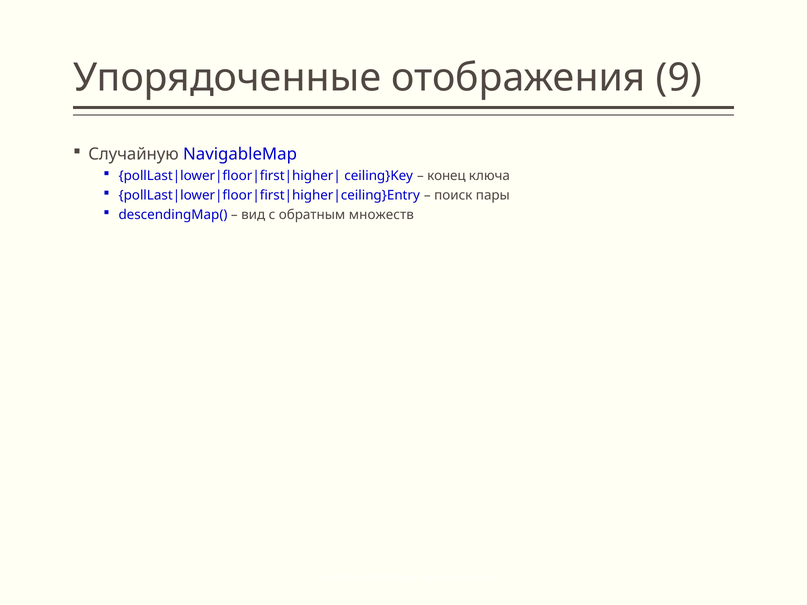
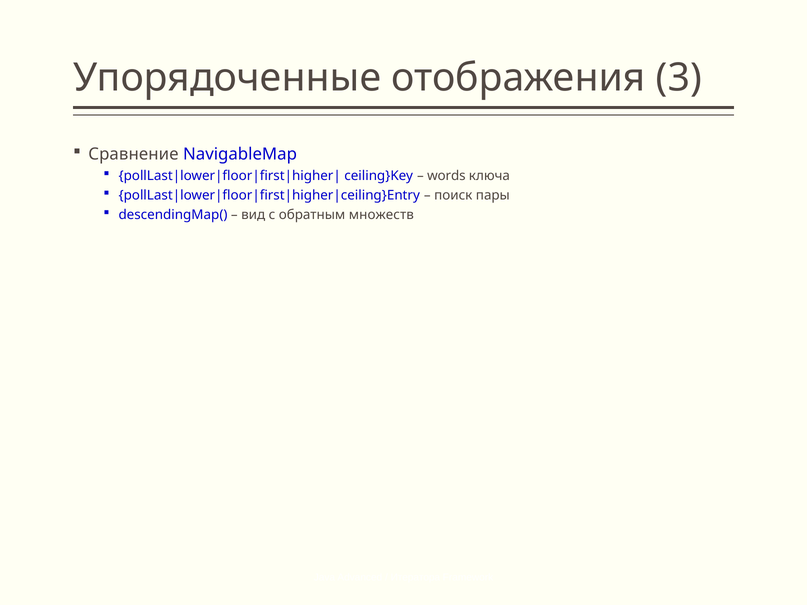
9: 9 -> 3 (679, 78)
Случайную: Случайную -> Сравнение (133, 154)
конец: конец -> words (446, 176)
